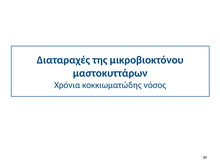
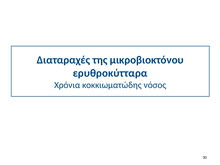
μαστοκυττάρων: μαστοκυττάρων -> ερυθροκύτταρα (110, 73)
